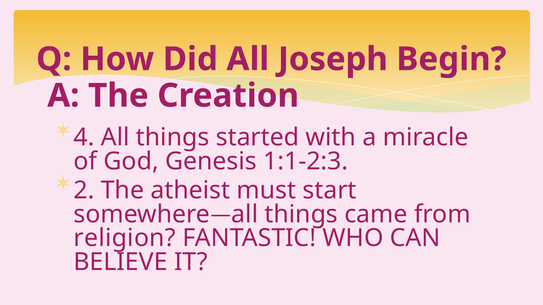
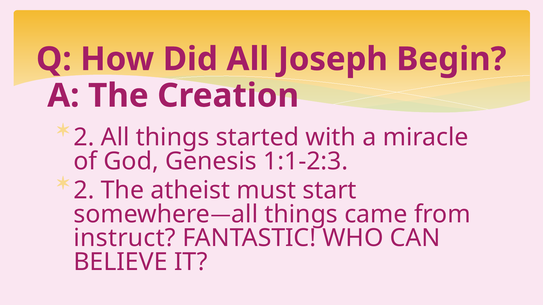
4: 4 -> 2 (84, 138)
religion: religion -> instruct (125, 238)
